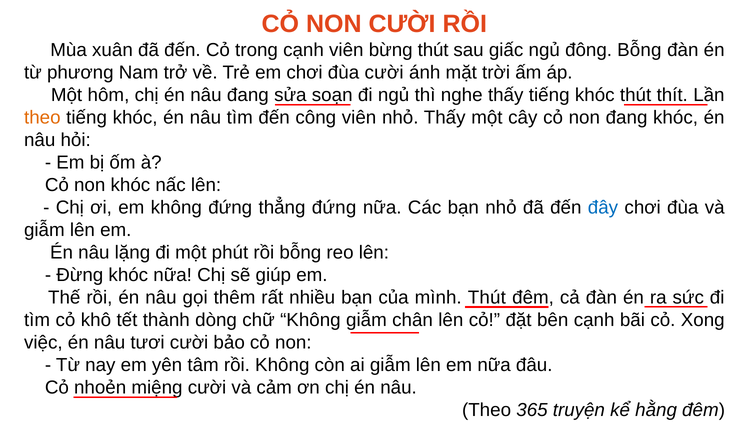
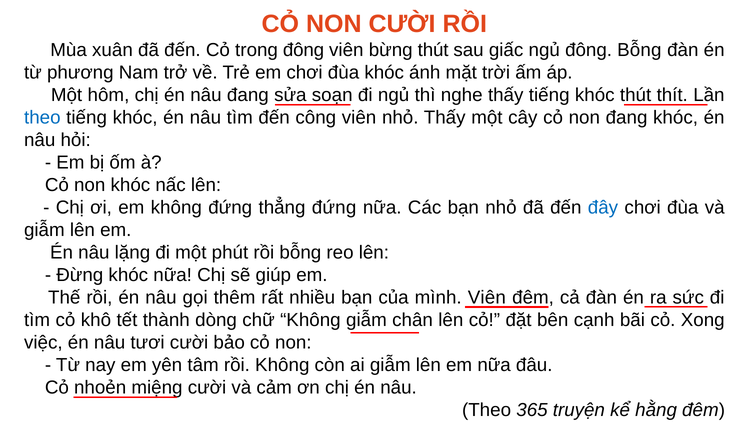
trong cạnh: cạnh -> đông (304, 50)
đùa cười: cười -> khóc (384, 73)
theo colour: orange -> blue (42, 118)
mình Thút: Thút -> Viên (487, 298)
